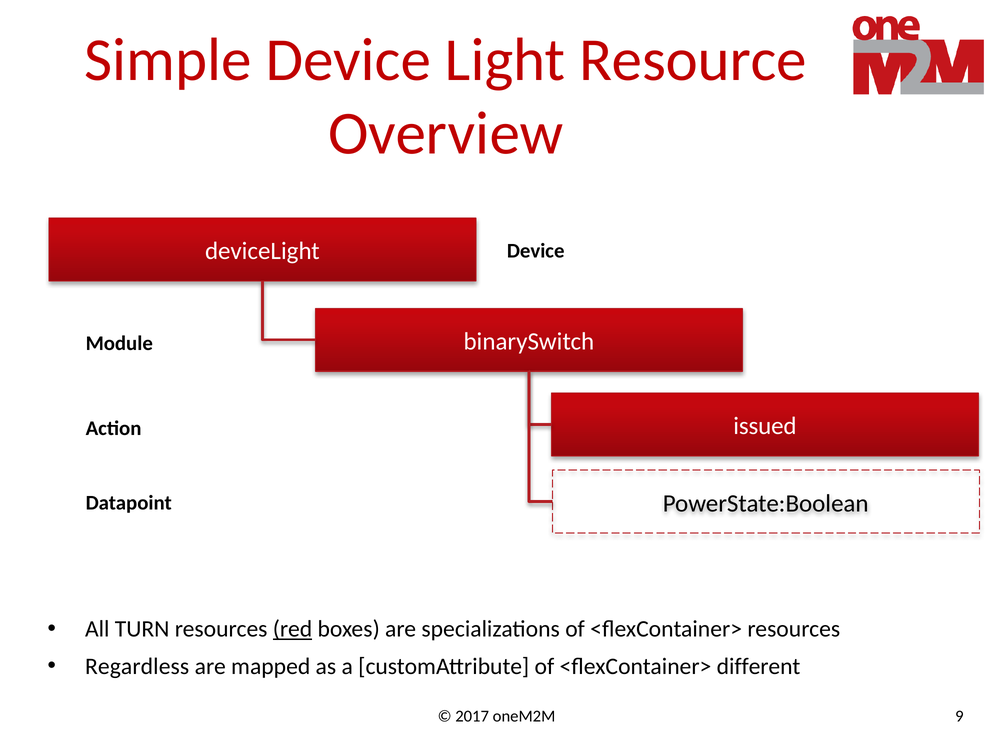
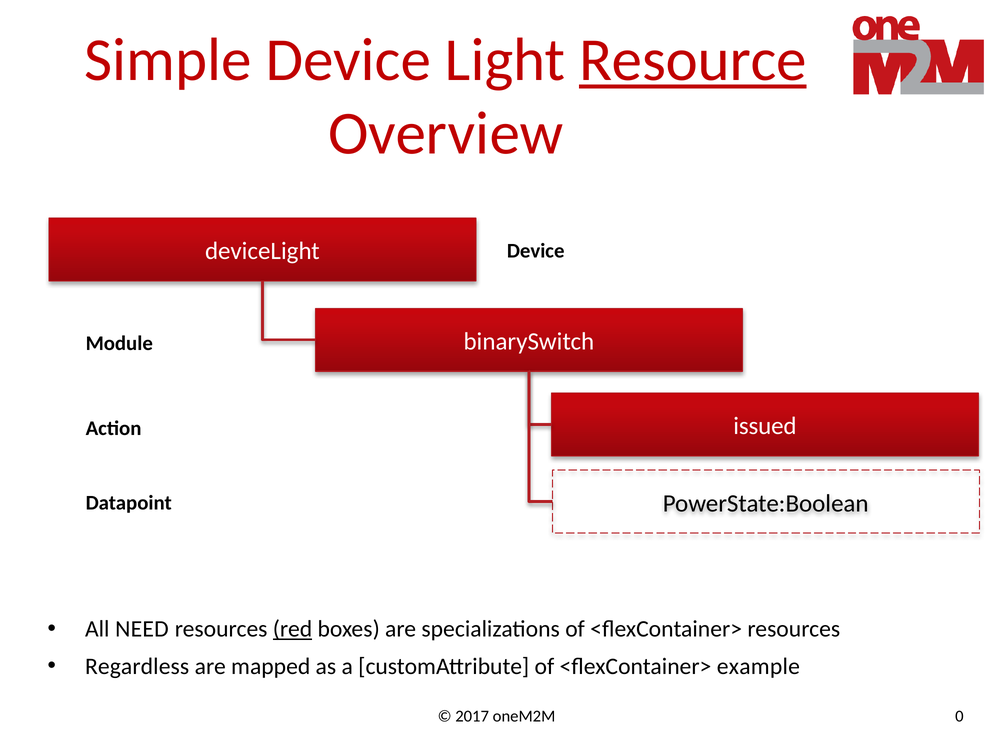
Resource underline: none -> present (693, 60)
TURN: TURN -> NEED (142, 629)
different: different -> example (758, 666)
9: 9 -> 0 (959, 716)
